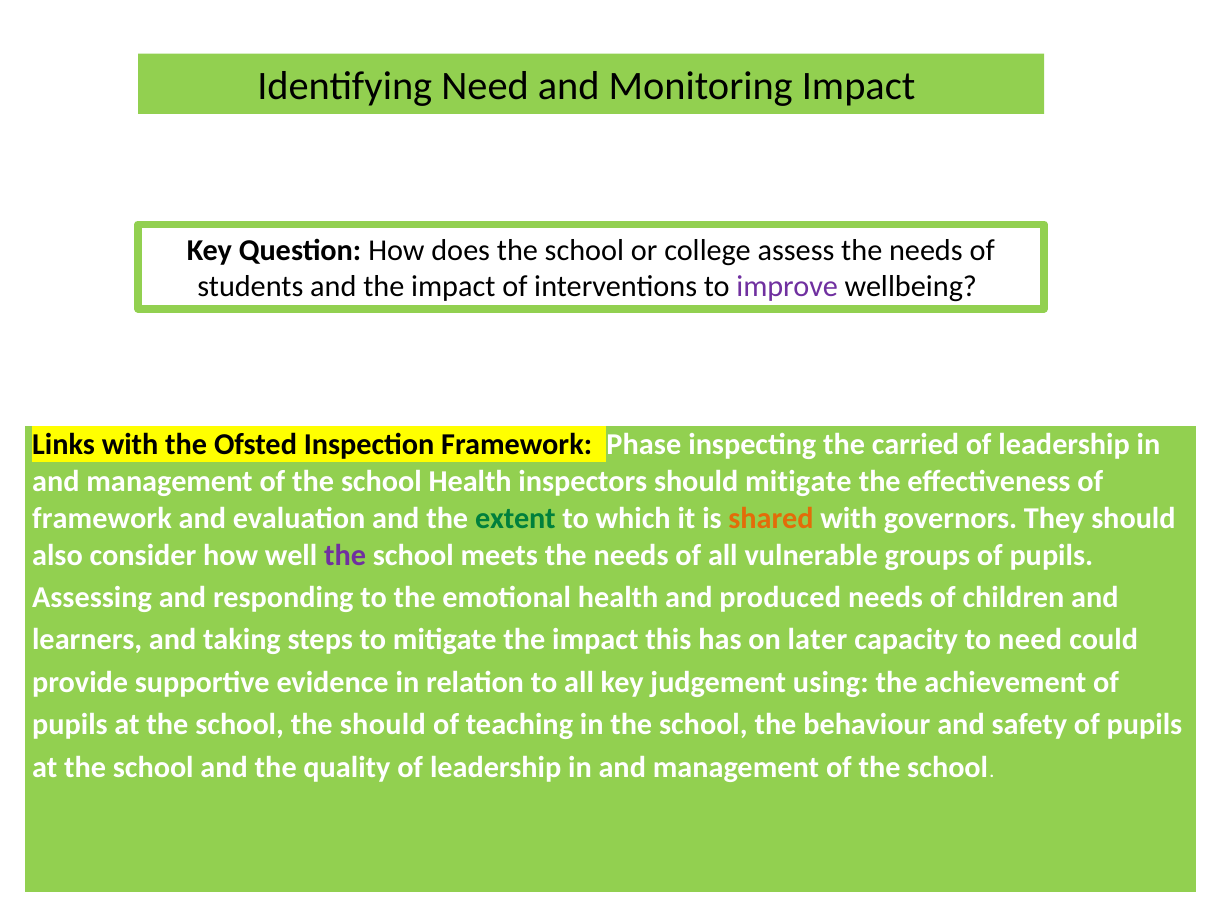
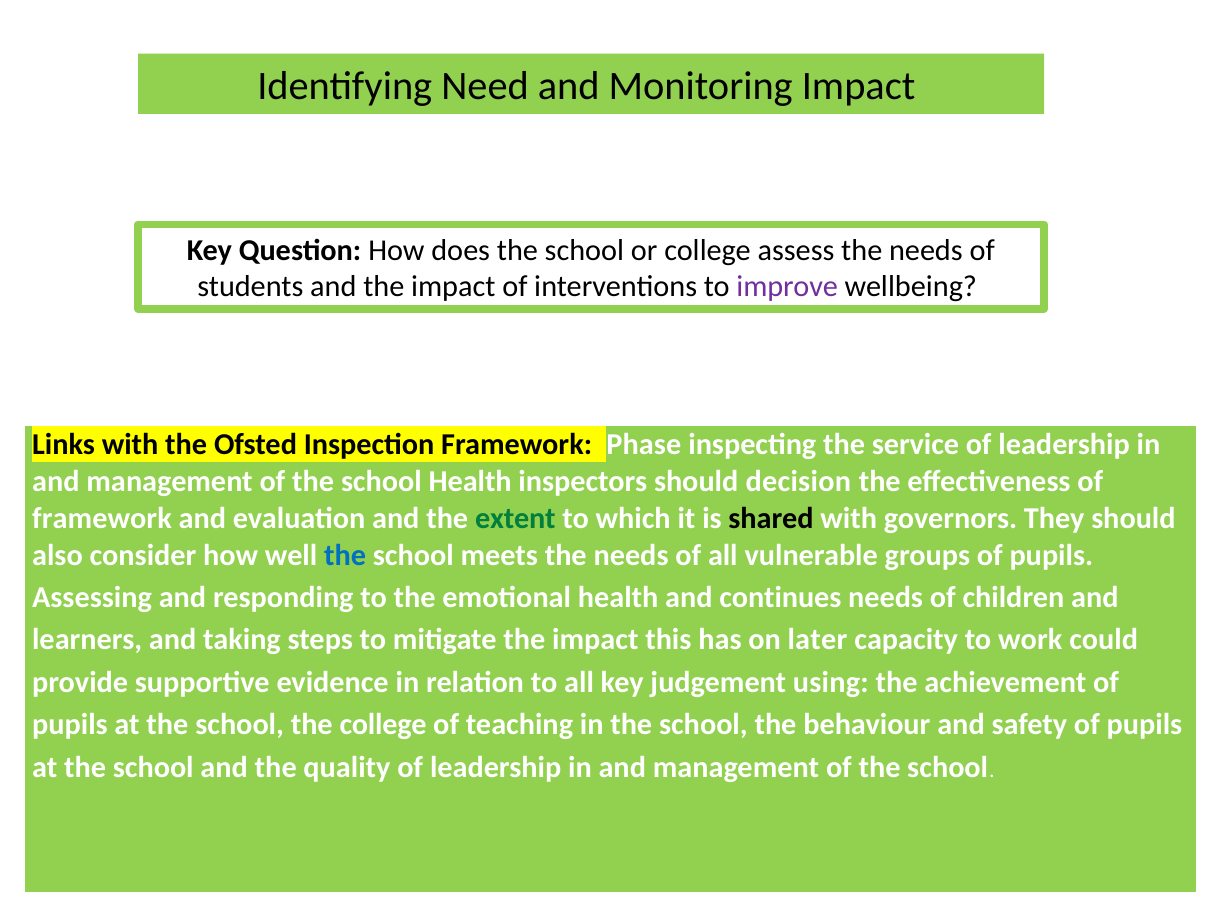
carried: carried -> service (915, 444)
should mitigate: mitigate -> decision (798, 481)
shared colour: orange -> black (771, 518)
the colour: purple -> blue (345, 555)
produced: produced -> continues (780, 598)
to need: need -> work (1030, 640)
the should: should -> college (383, 725)
